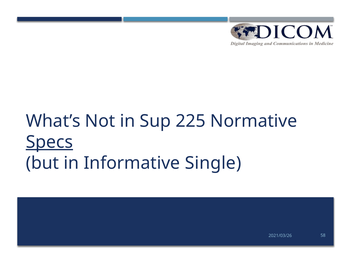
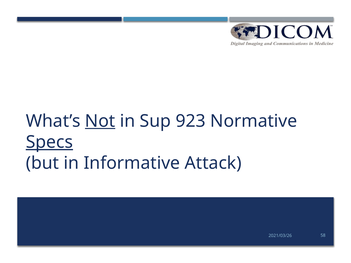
Not underline: none -> present (100, 121)
225: 225 -> 923 (191, 121)
Single: Single -> Attack (213, 163)
